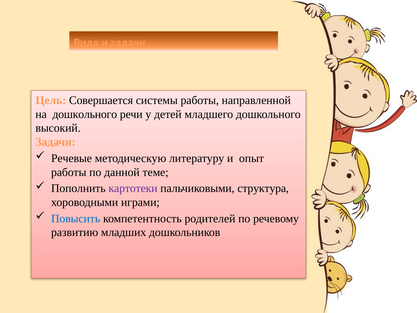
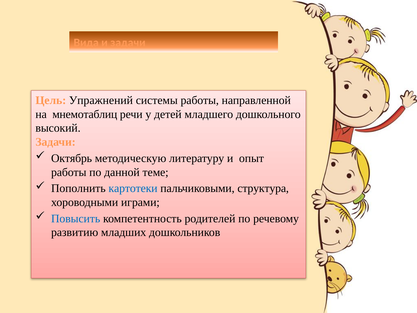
Совершается: Совершается -> Упражнений (101, 100)
на дошкольного: дошкольного -> мнемотаблиц (85, 114)
Речевые: Речевые -> Октябрь (72, 158)
картотеки colour: purple -> blue (133, 188)
